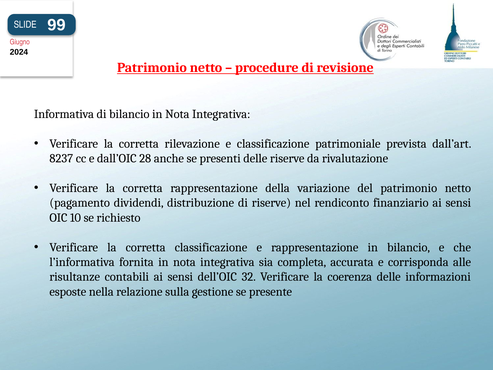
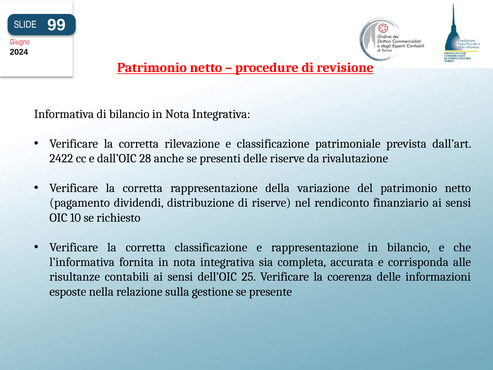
8237: 8237 -> 2422 (61, 158)
32: 32 -> 25 (249, 277)
